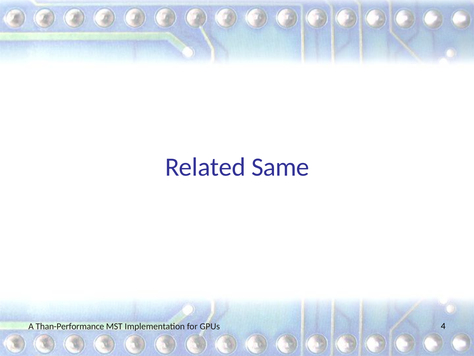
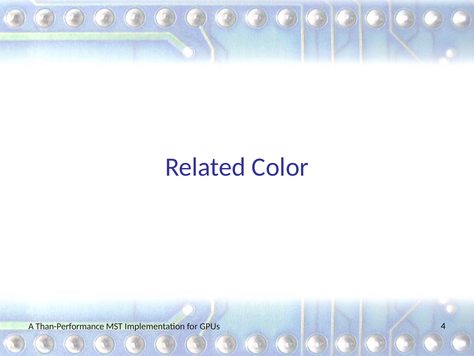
Same: Same -> Color (280, 167)
